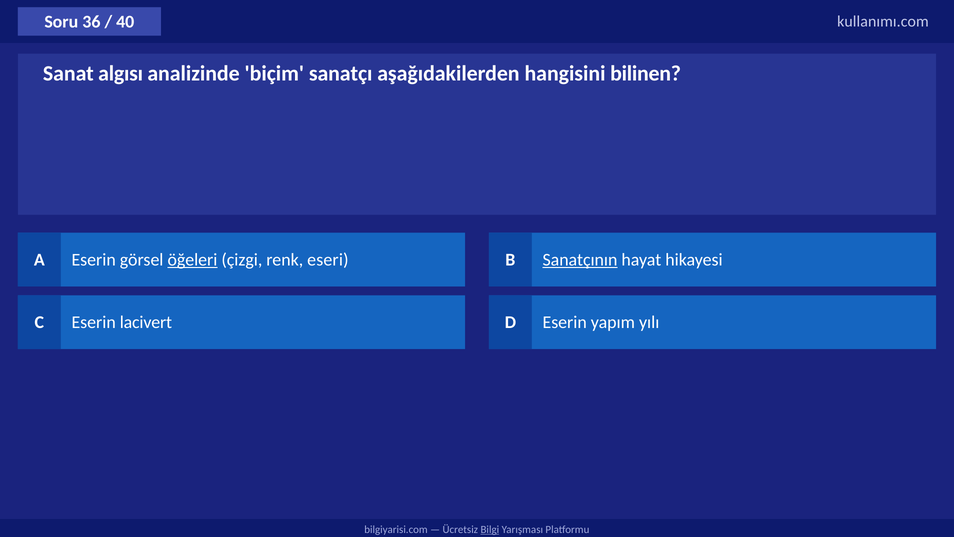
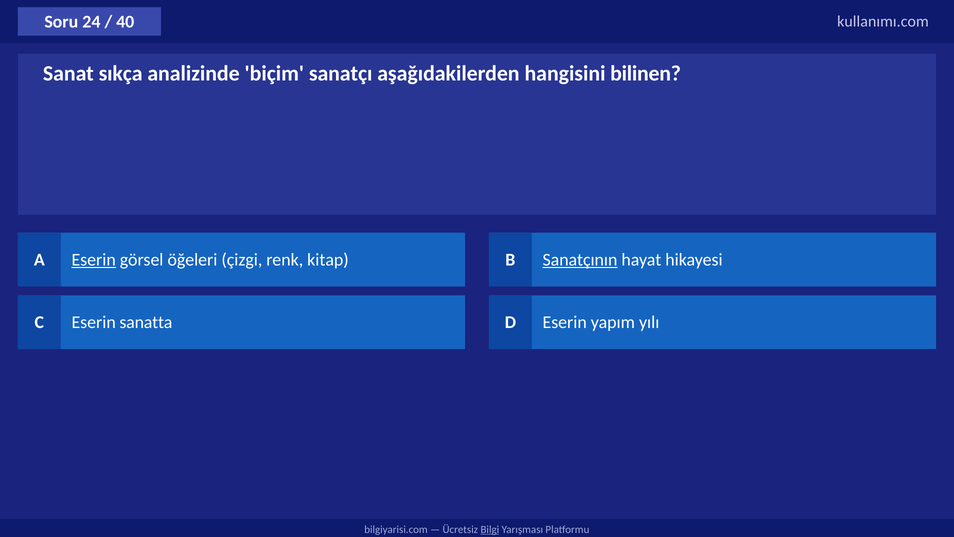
36: 36 -> 24 (91, 22)
algısı: algısı -> sıkça (121, 73)
Eserin underline: none -> present (94, 260)
öğeleri underline: present -> none (192, 260)
eseri: eseri -> kitap (328, 260)
lacivert: lacivert -> sanatta (146, 322)
